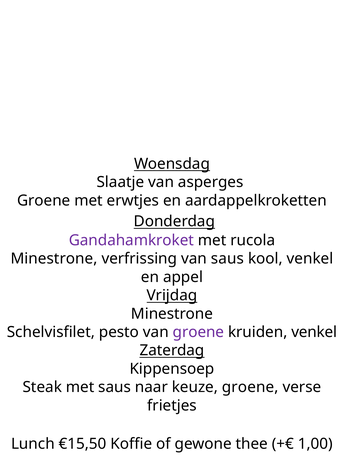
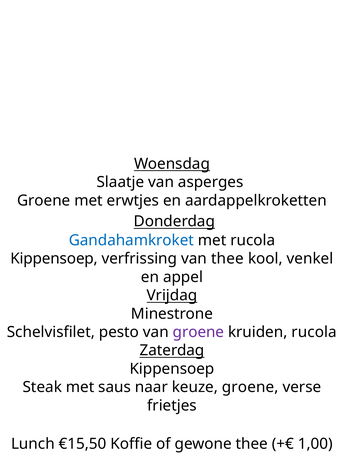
Gandahamkroket colour: purple -> blue (131, 240)
Minestrone: Minestrone -> Kippensoep (54, 258)
van saus: saus -> thee (227, 258)
kruiden venkel: venkel -> rucola (314, 332)
